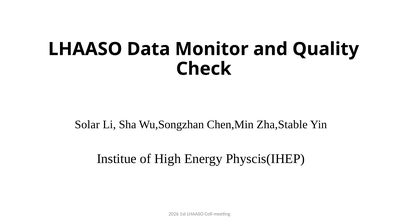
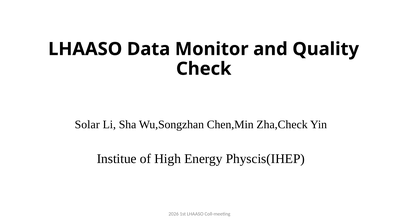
Zha,Stable: Zha,Stable -> Zha,Check (282, 125)
